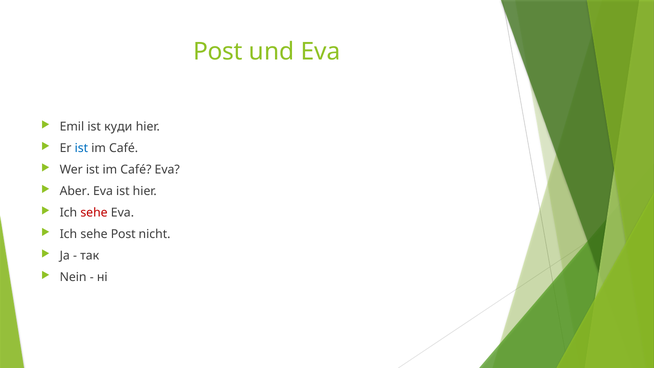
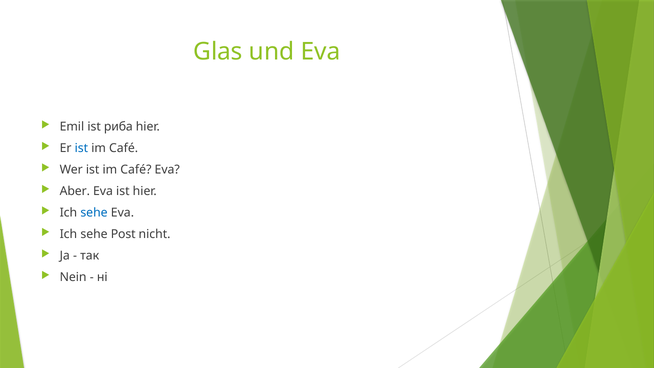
Post: Post -> Glas (218, 52)
куди: куди -> риба (118, 127)
sehe colour: red -> blue (94, 213)
